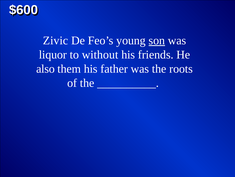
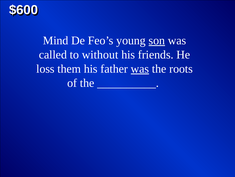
Zivic: Zivic -> Mind (56, 40)
liquor: liquor -> called (53, 54)
also: also -> loss (45, 69)
was underline: none -> present (140, 69)
